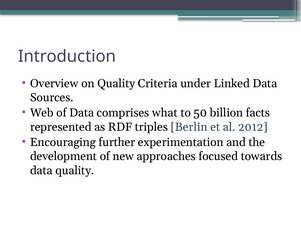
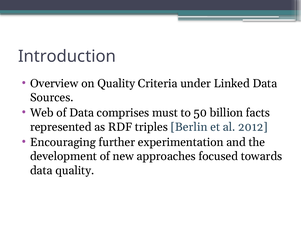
what: what -> must (165, 113)
